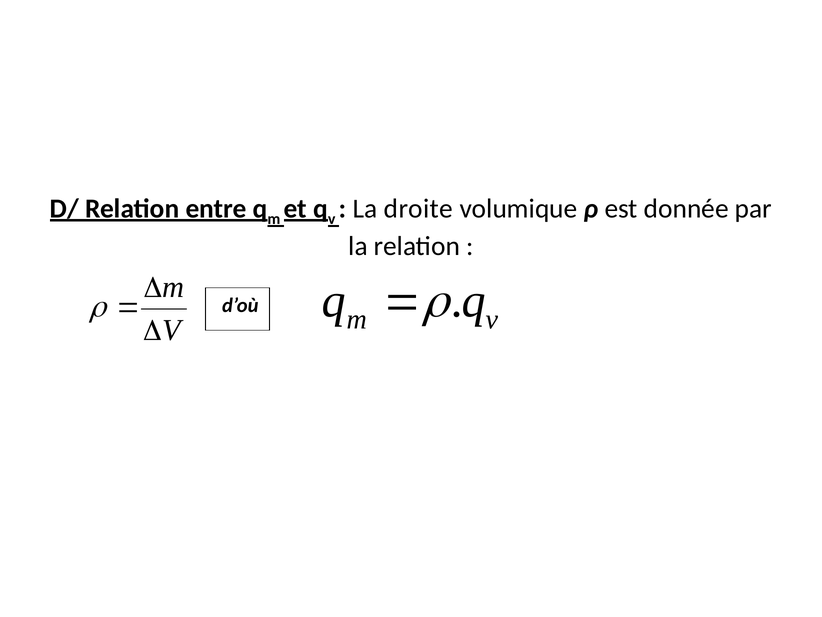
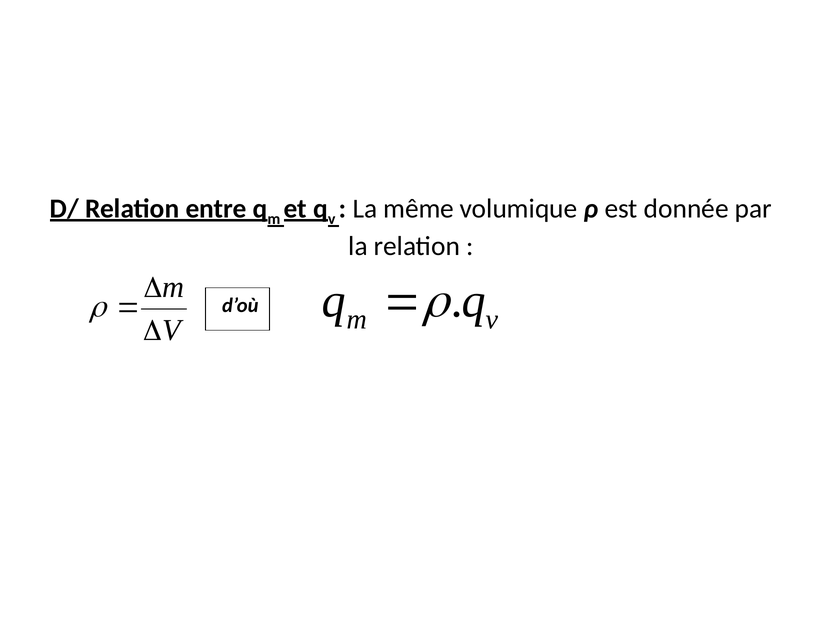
droite: droite -> même (419, 208)
